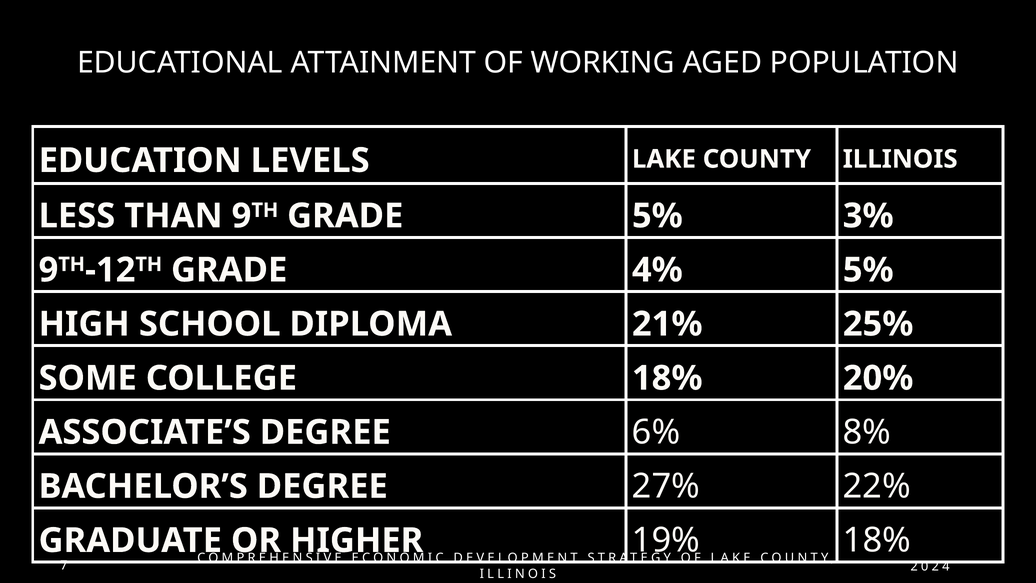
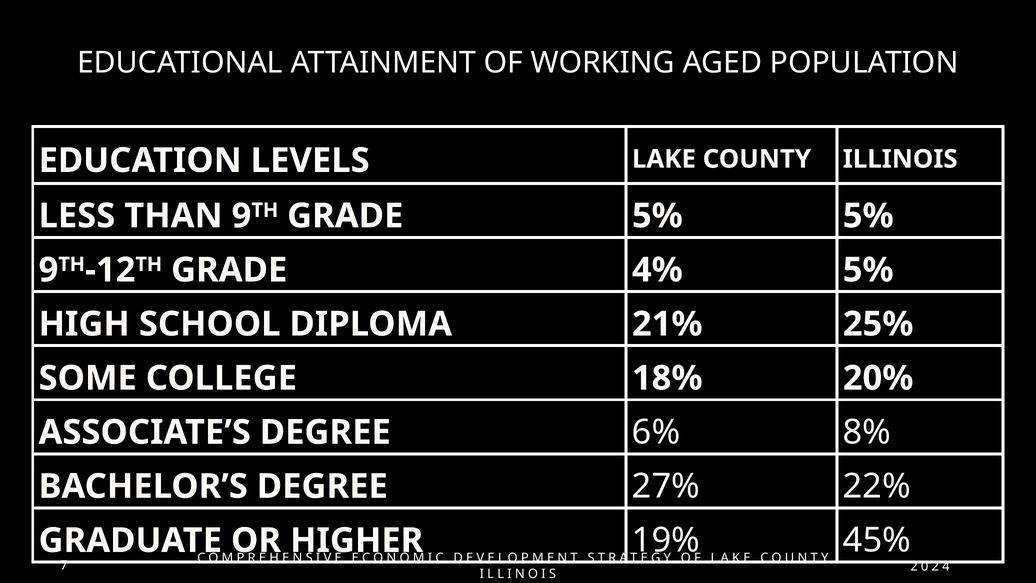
5% 3%: 3% -> 5% (868, 216)
18%: 18% -> 45% (877, 540)
